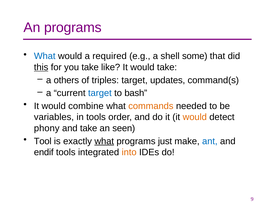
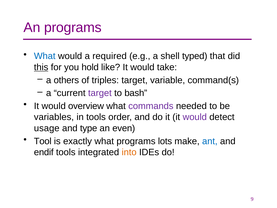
some: some -> typed (195, 56)
you take: take -> hold (90, 67)
updates: updates -> variable (168, 80)
target colour: blue -> purple (100, 93)
combine: combine -> overview (86, 106)
commands colour: orange -> purple (151, 106)
would colour: orange -> purple (195, 117)
phony: phony -> usage (47, 128)
and take: take -> type (89, 128)
seen: seen -> even (124, 128)
what underline: present -> none (104, 141)
just: just -> lots (165, 141)
